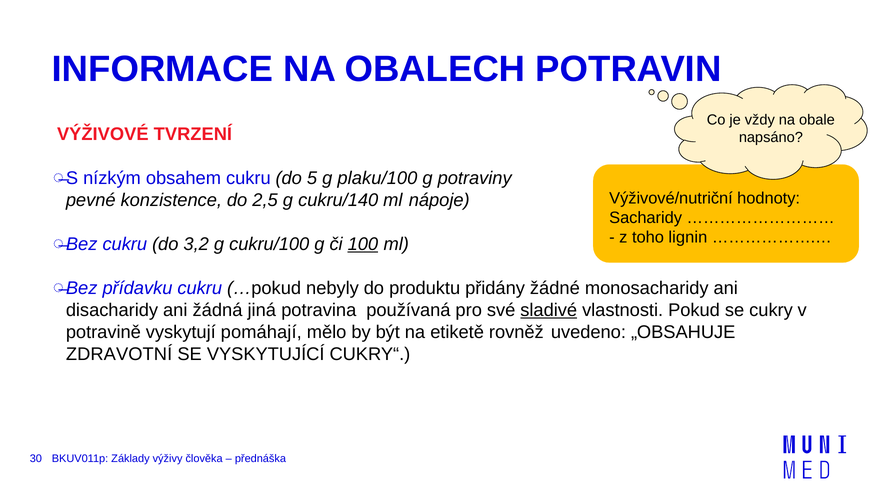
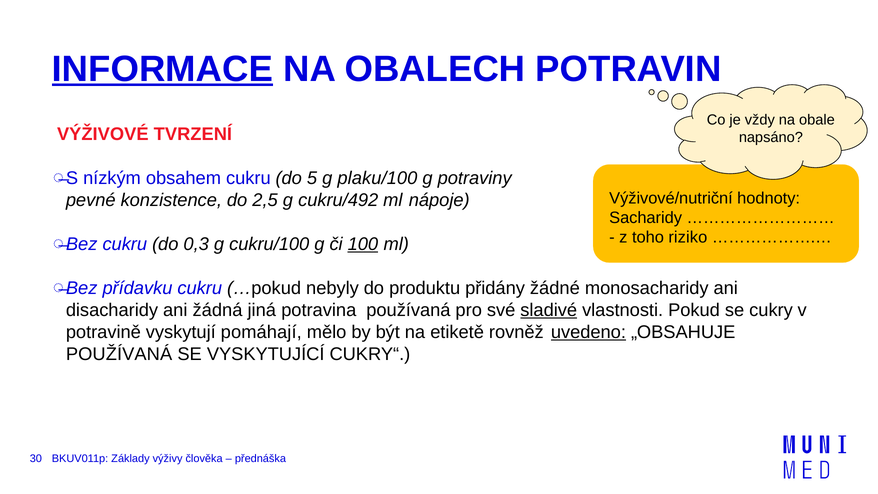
INFORMACE underline: none -> present (162, 69)
cukru/140: cukru/140 -> cukru/492 (338, 200)
lignin: lignin -> riziko (688, 237)
3,2: 3,2 -> 0,3 (196, 244)
uvedeno underline: none -> present (588, 332)
ZDRAVOTNÍ: ZDRAVOTNÍ -> POUŽÍVANÁ (119, 354)
